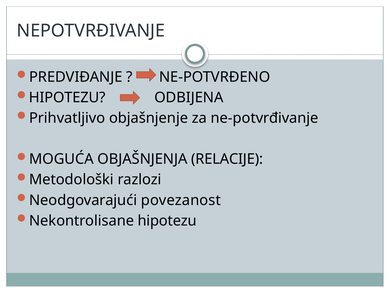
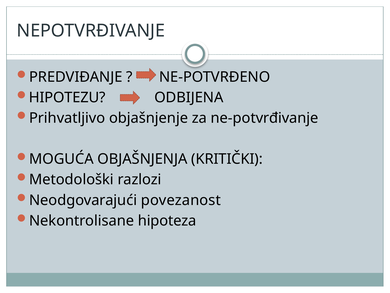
RELACIJE: RELACIJE -> KRITIČKI (227, 159)
Nekontrolisane hipotezu: hipotezu -> hipoteza (167, 220)
